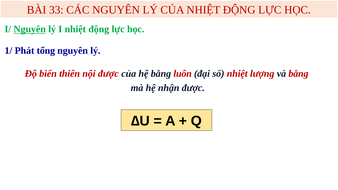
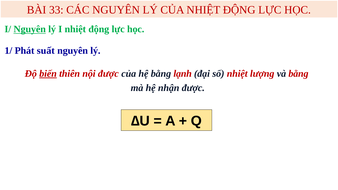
tổng: tổng -> suất (46, 51)
biến underline: none -> present (48, 74)
luôn: luôn -> lạnh (183, 74)
